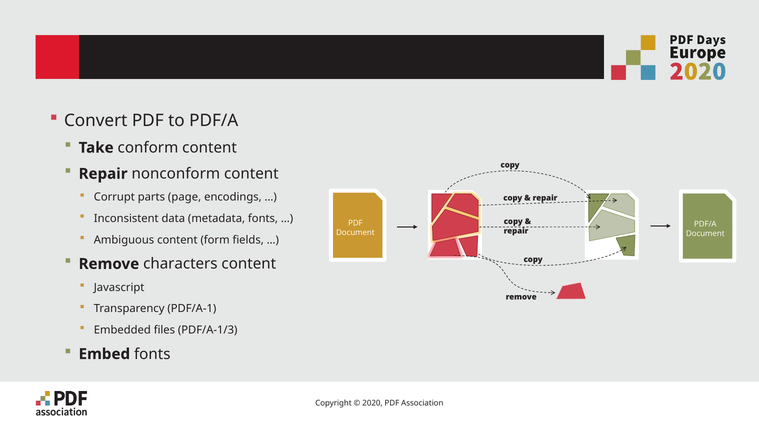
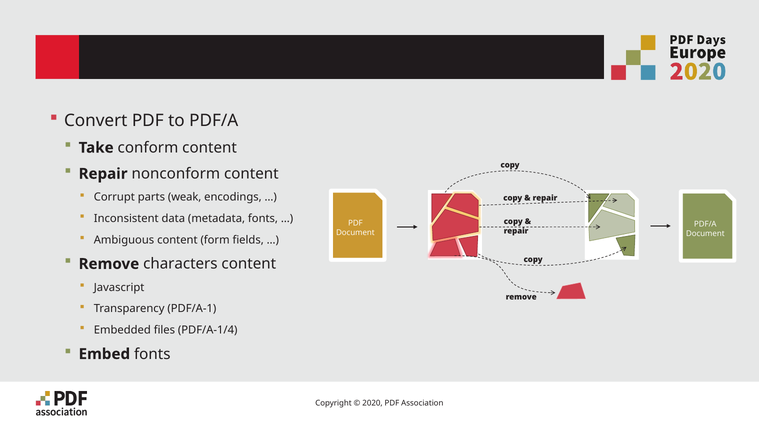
page: page -> weak (185, 197)
PDF/A-1/3: PDF/A-1/3 -> PDF/A-1/4 (208, 330)
